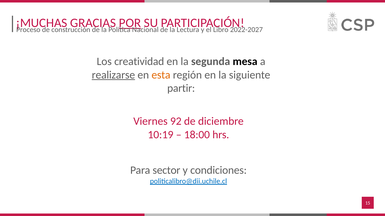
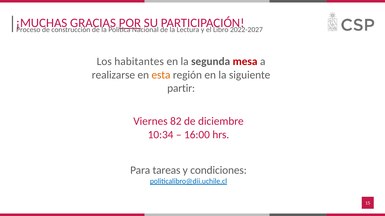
creatividad: creatividad -> habitantes (139, 62)
mesa colour: black -> red (245, 62)
realizarse underline: present -> none (113, 75)
92: 92 -> 82 (176, 122)
10:19: 10:19 -> 10:34 (161, 135)
18:00: 18:00 -> 16:00 (197, 135)
sector: sector -> tareas (166, 171)
